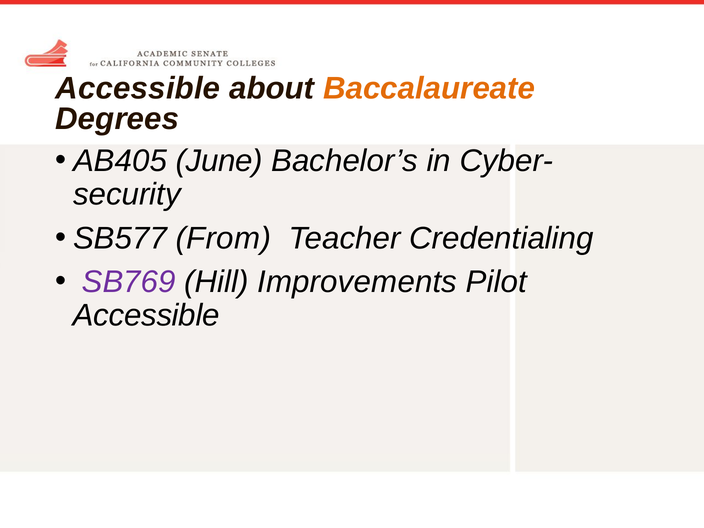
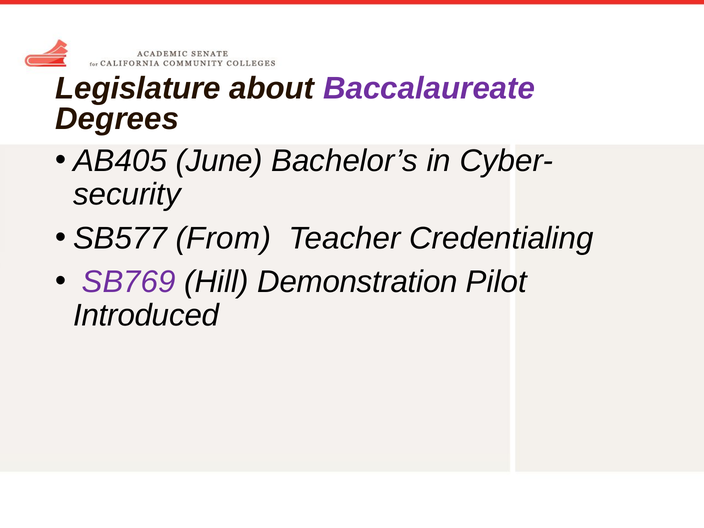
Accessible: Accessible -> Legislature (138, 88)
Baccalaureate colour: orange -> purple (429, 88)
Improvements: Improvements -> Demonstration (357, 282)
Accessible: Accessible -> Introduced (146, 316)
